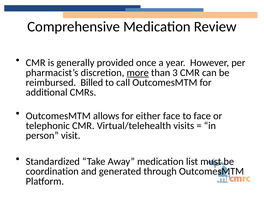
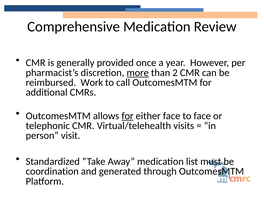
3: 3 -> 2 (175, 73)
Billed: Billed -> Work (92, 83)
for underline: none -> present (128, 116)
